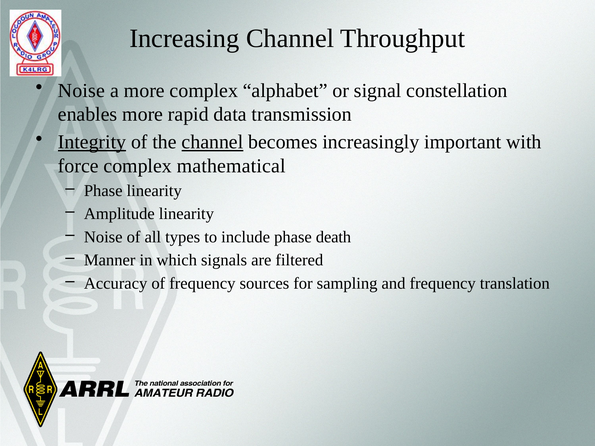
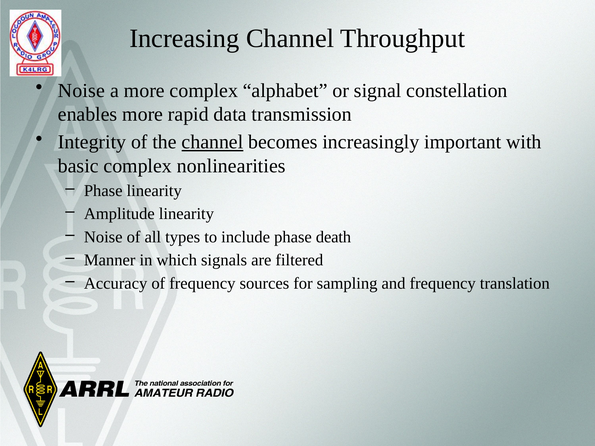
Integrity underline: present -> none (92, 142)
force: force -> basic (78, 166)
mathematical: mathematical -> nonlinearities (231, 166)
